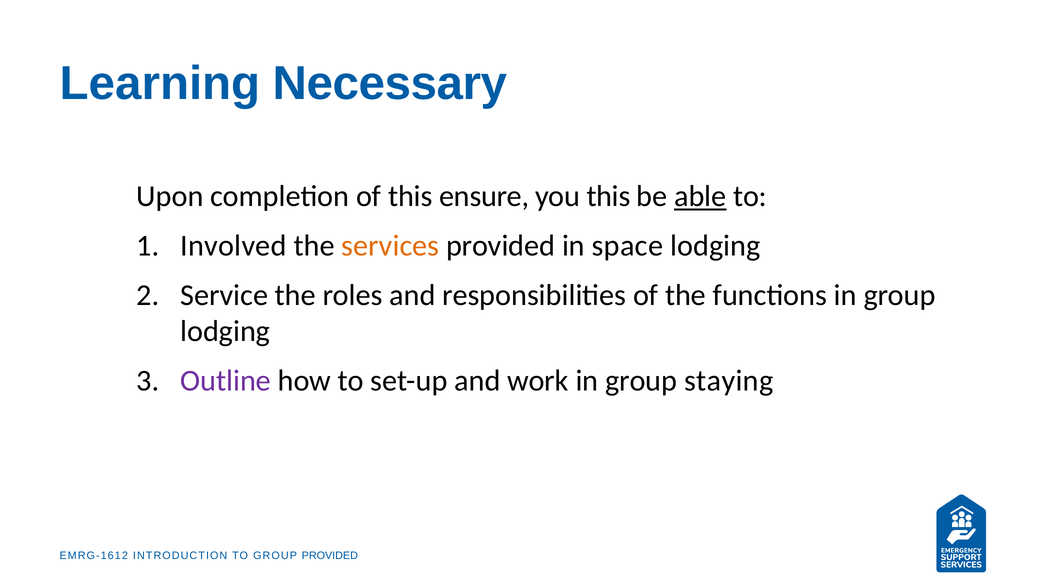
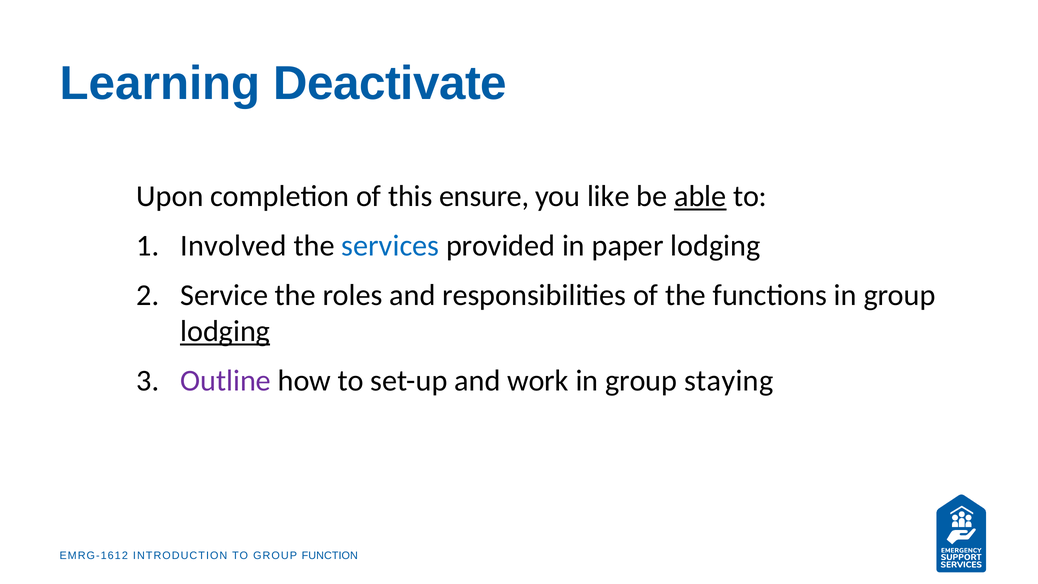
Necessary: Necessary -> Deactivate (390, 83)
you this: this -> like (608, 196)
services colour: orange -> blue (390, 246)
space: space -> paper (628, 246)
lodging underline: none -> present (225, 331)
GROUP PROVIDED: PROVIDED -> FUNCTION (330, 556)
